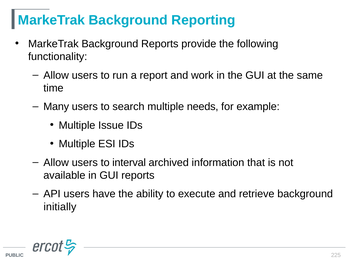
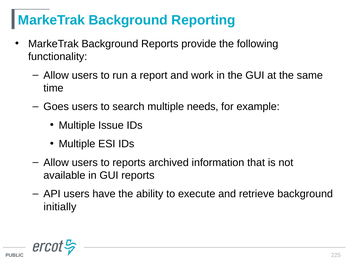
Many: Many -> Goes (56, 107)
to interval: interval -> reports (129, 162)
